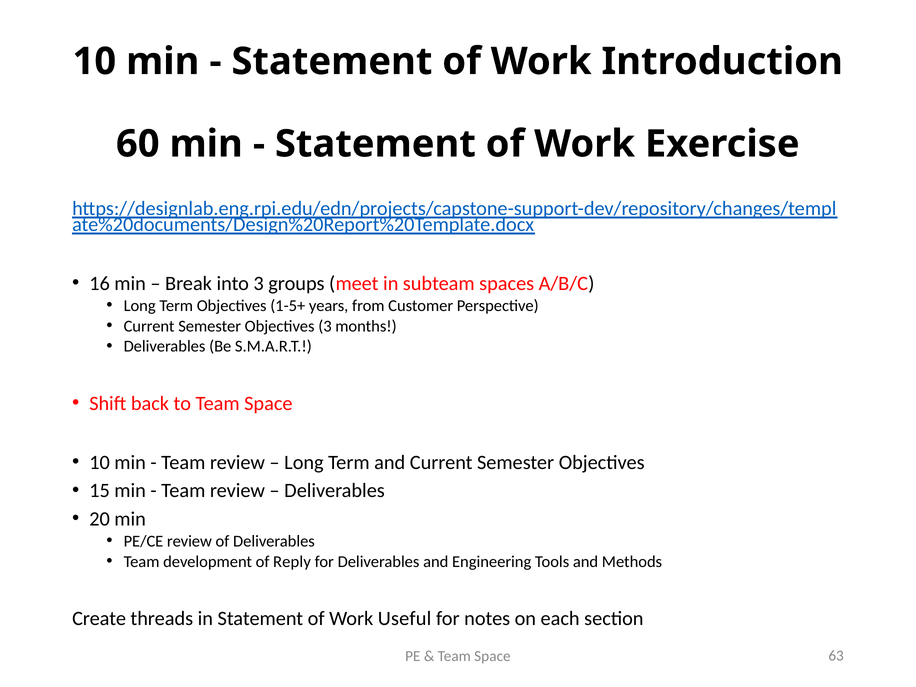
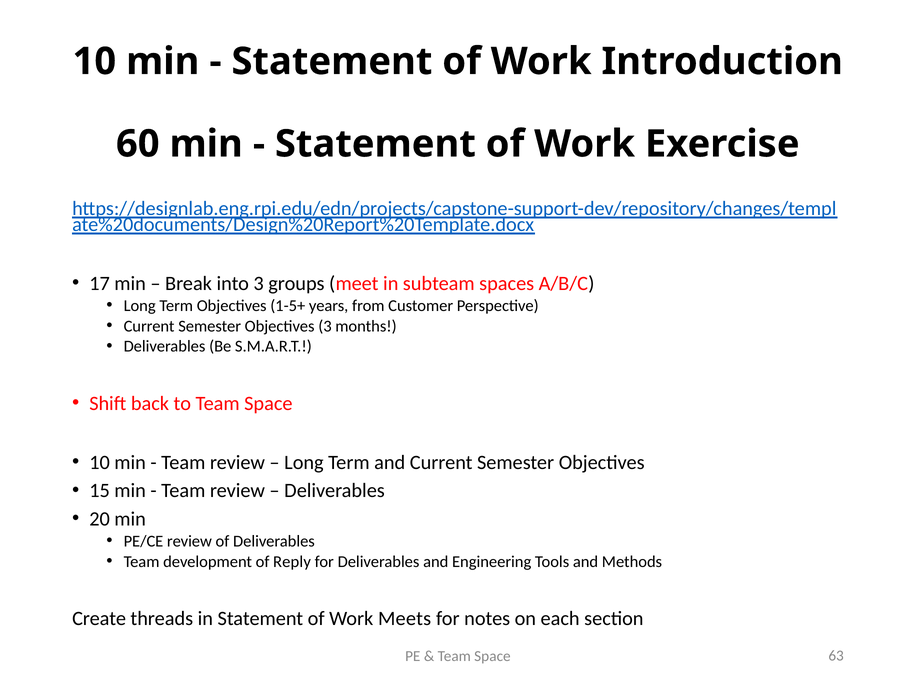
16: 16 -> 17 (100, 284)
Useful: Useful -> Meets (405, 619)
